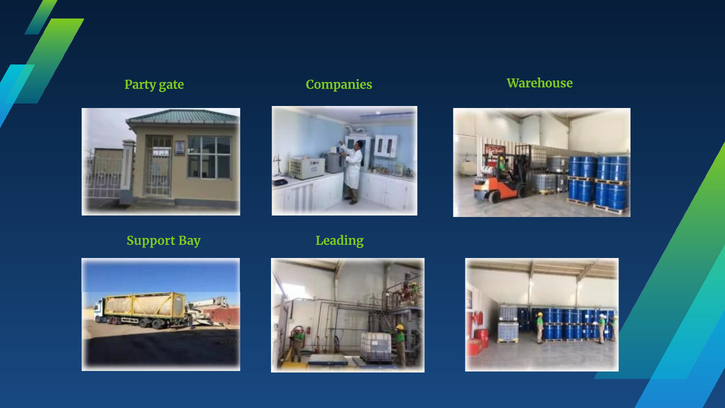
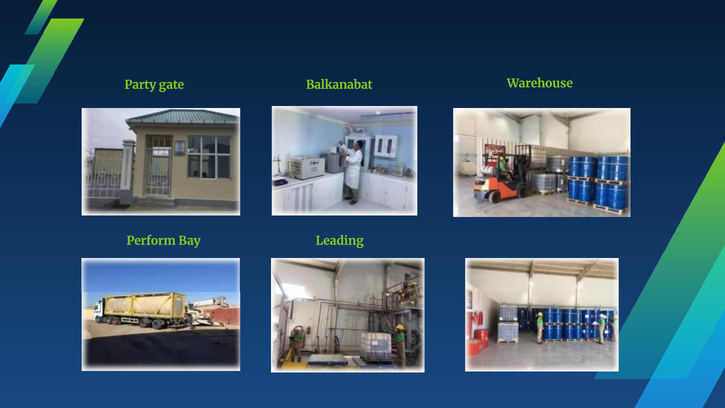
Companies: Companies -> Balkanabat (339, 85)
Support: Support -> Perform (151, 241)
